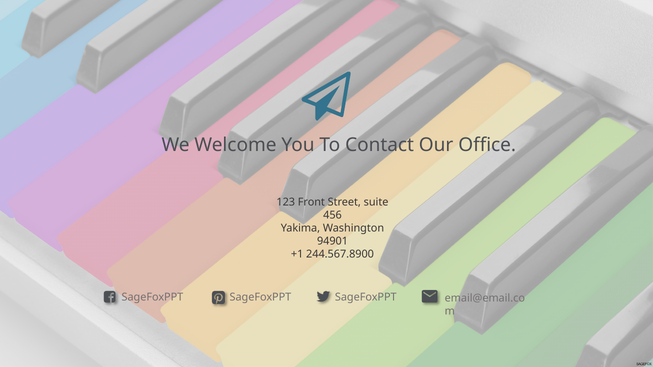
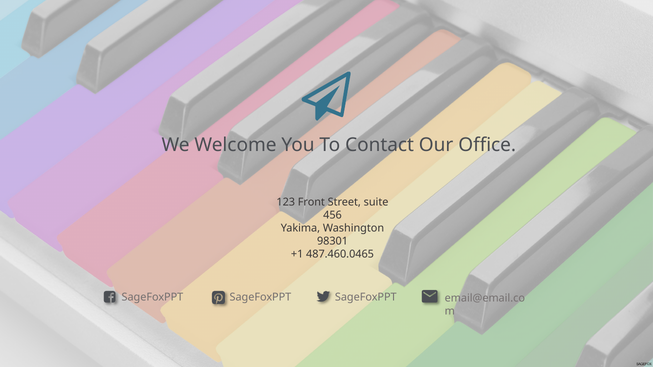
94901: 94901 -> 98301 (333, 241)
244.567.8900: 244.567.8900 -> 487.460.0465 (340, 254)
